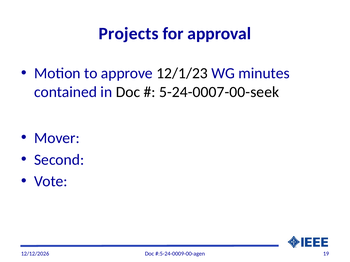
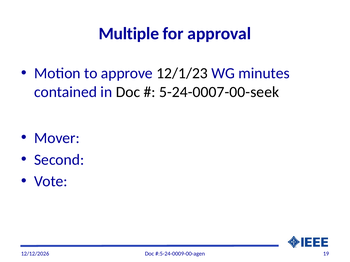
Projects: Projects -> Multiple (129, 34)
